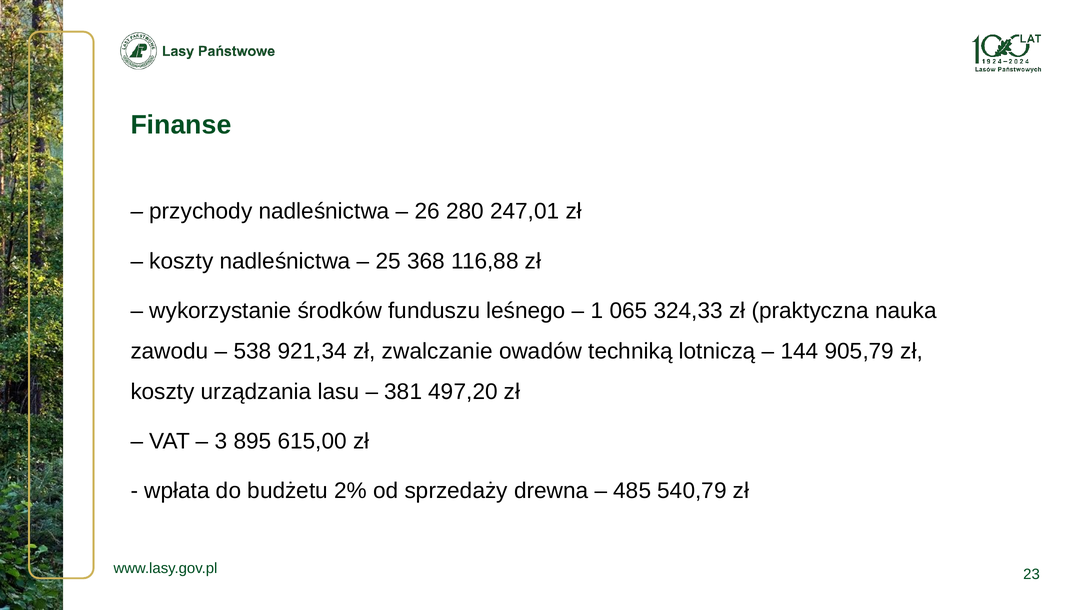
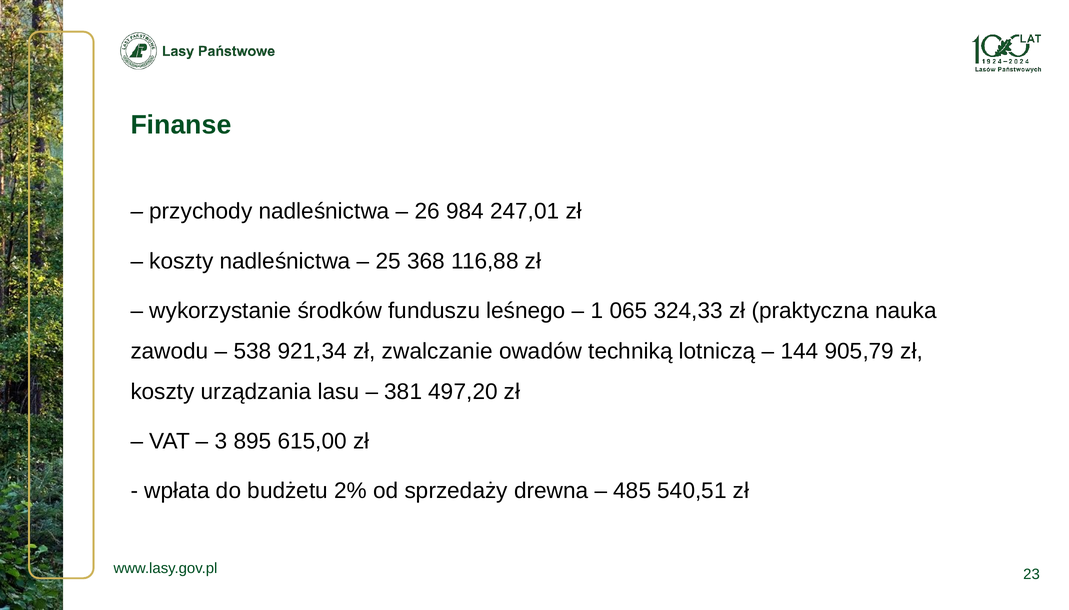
280: 280 -> 984 (465, 212)
540,79: 540,79 -> 540,51 (692, 491)
